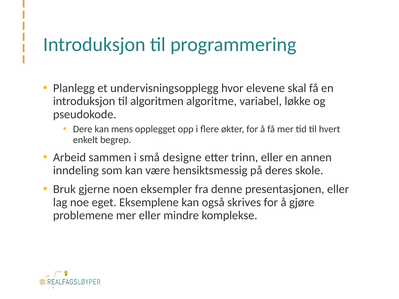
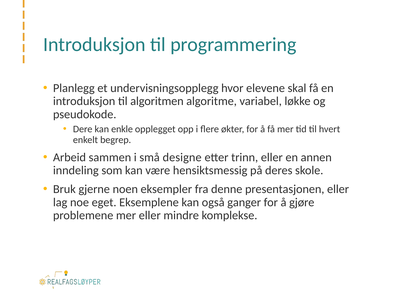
mens: mens -> enkle (122, 129)
skrives: skrives -> ganger (244, 202)
